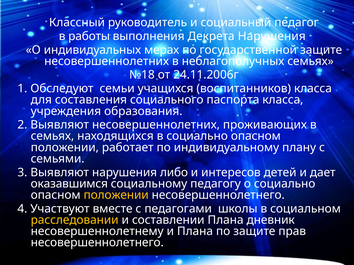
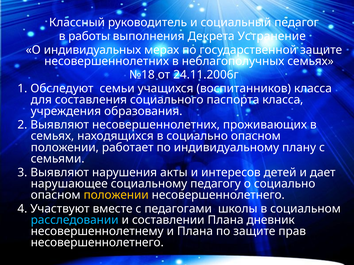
Декрета Нарушения: Нарушения -> Устранение (272, 36)
либо: либо -> акты (174, 173)
оказавшимся: оказавшимся -> нарушающее (69, 184)
расследовании colour: yellow -> light blue (75, 220)
